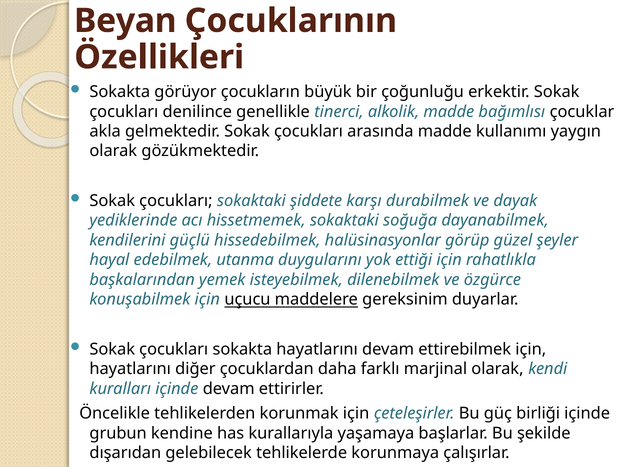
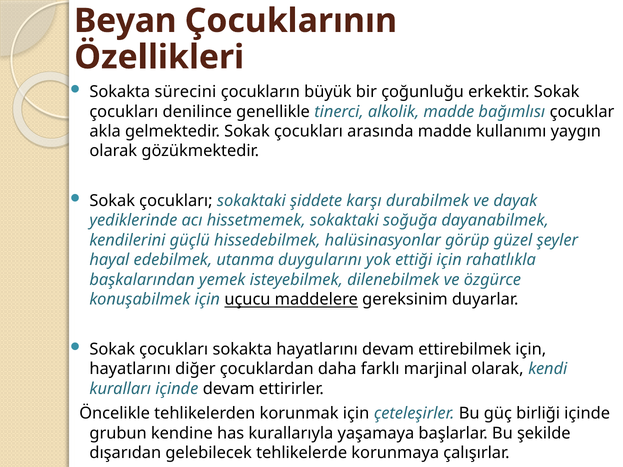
görüyor: görüyor -> sürecini (185, 92)
